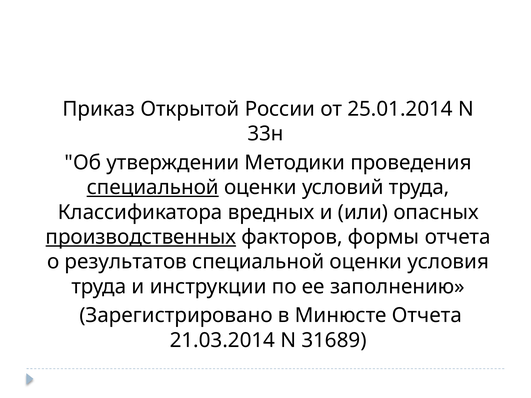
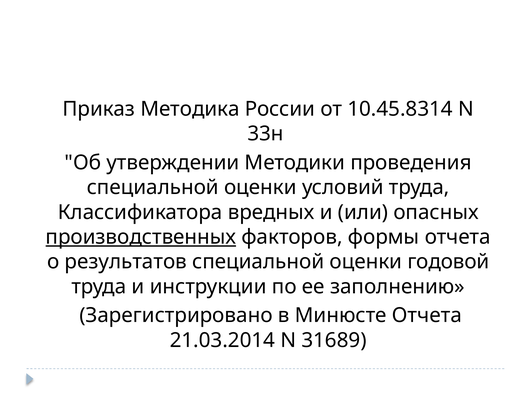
Открытой: Открытой -> Методика (190, 109)
25.01.2014: 25.01.2014 -> 10.45.8314 (400, 109)
специальной underline: present -> none (153, 188)
условия: условия -> годовой (448, 262)
